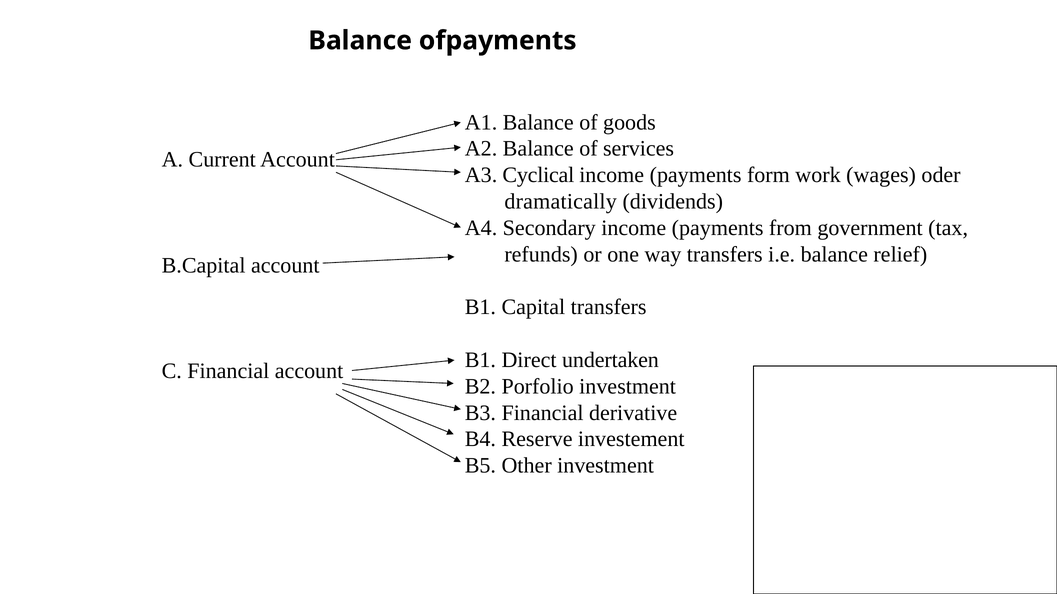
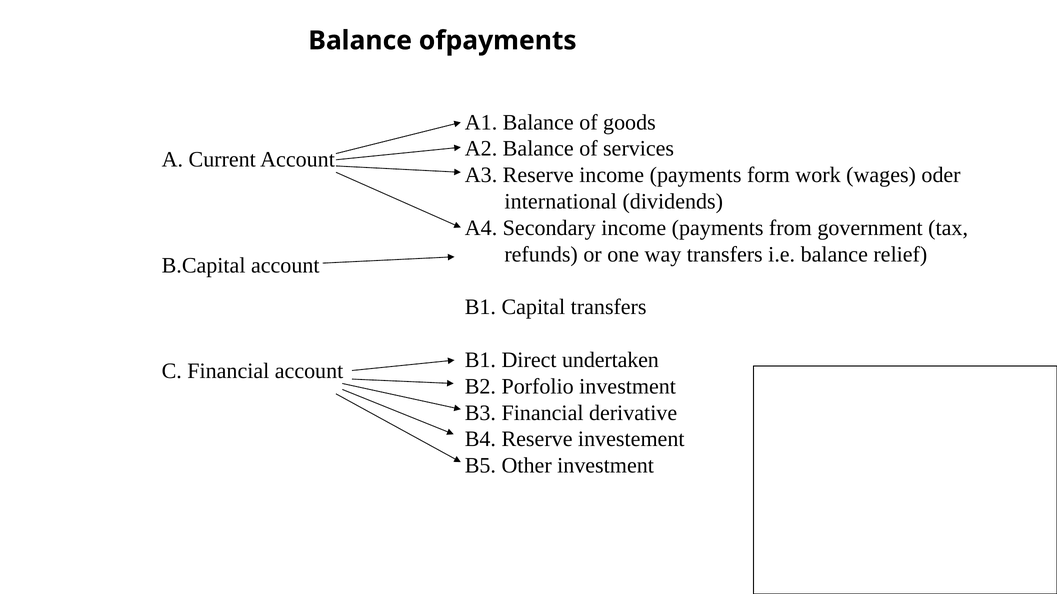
A3 Cyclical: Cyclical -> Reserve (538, 175)
dramatically: dramatically -> international (561, 202)
